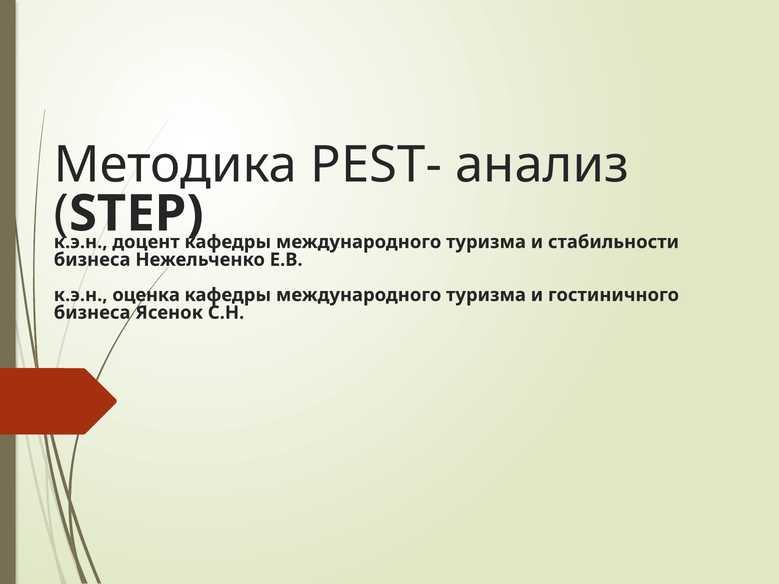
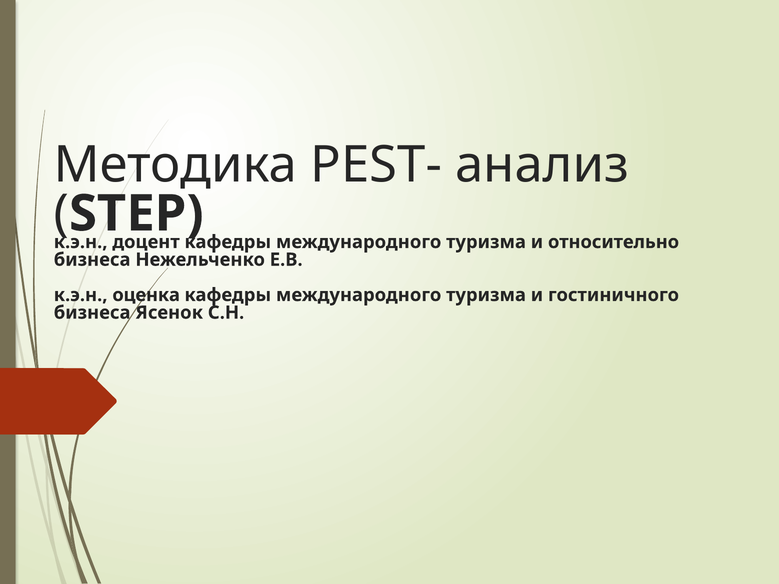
стабильности: стабильности -> относительно (614, 242)
